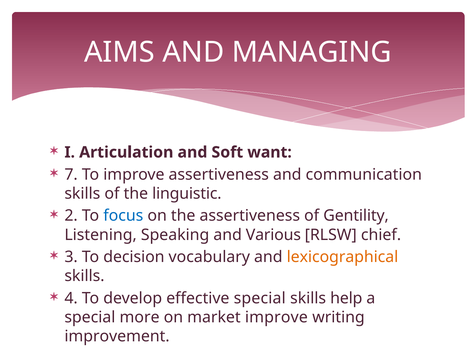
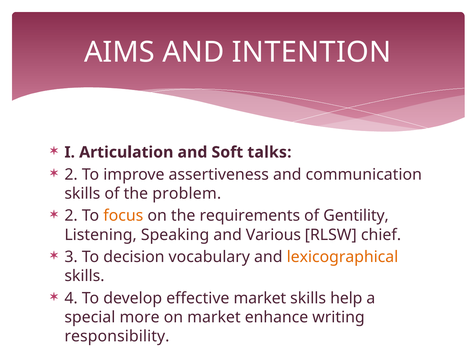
MANAGING: MANAGING -> INTENTION (312, 52)
want: want -> talks (269, 152)
7: 7 -> 2 (71, 174)
linguistic: linguistic -> problem (187, 194)
focus colour: blue -> orange (123, 216)
the assertiveness: assertiveness -> requirements (250, 216)
effective special: special -> market (260, 298)
market improve: improve -> enhance (276, 317)
improvement: improvement -> responsibility (117, 336)
